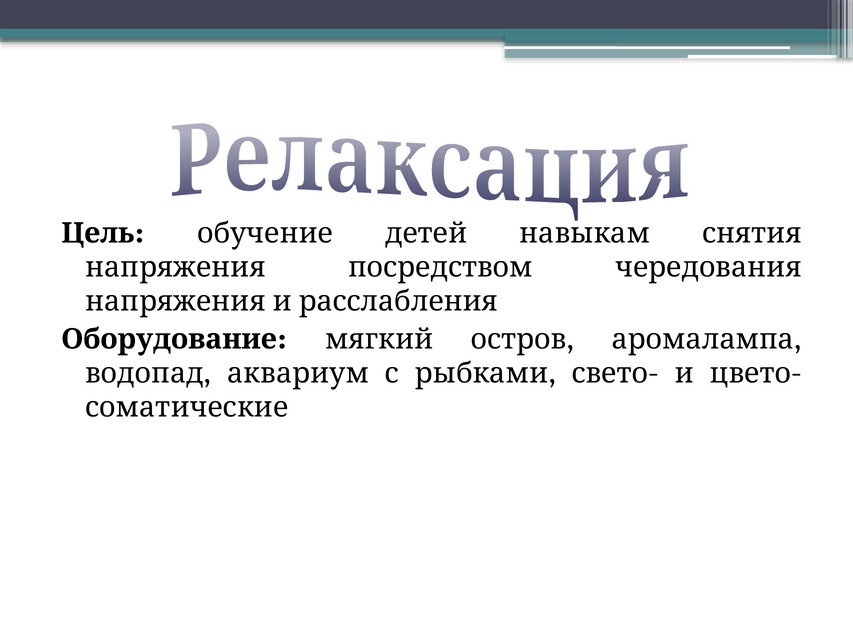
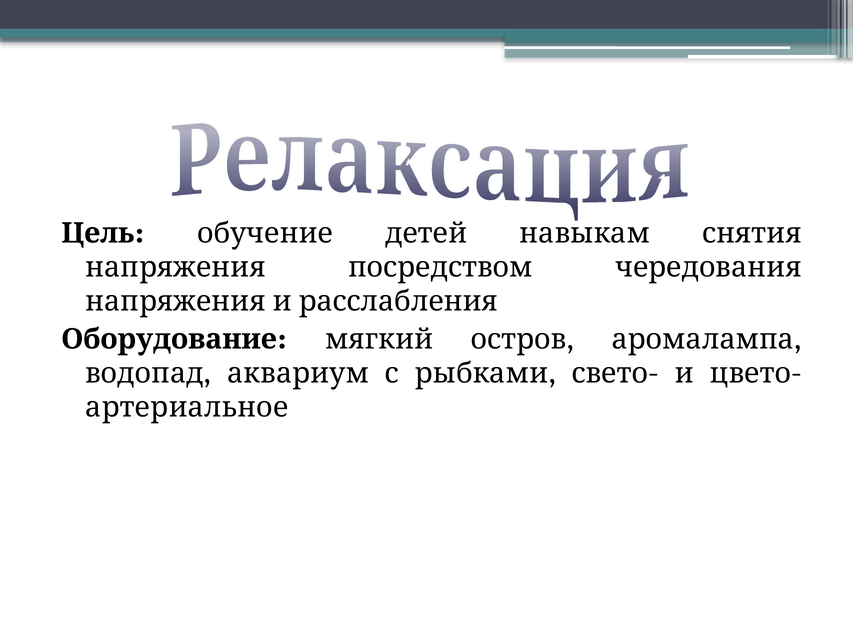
соматические: соматические -> артериальное (187, 407)
